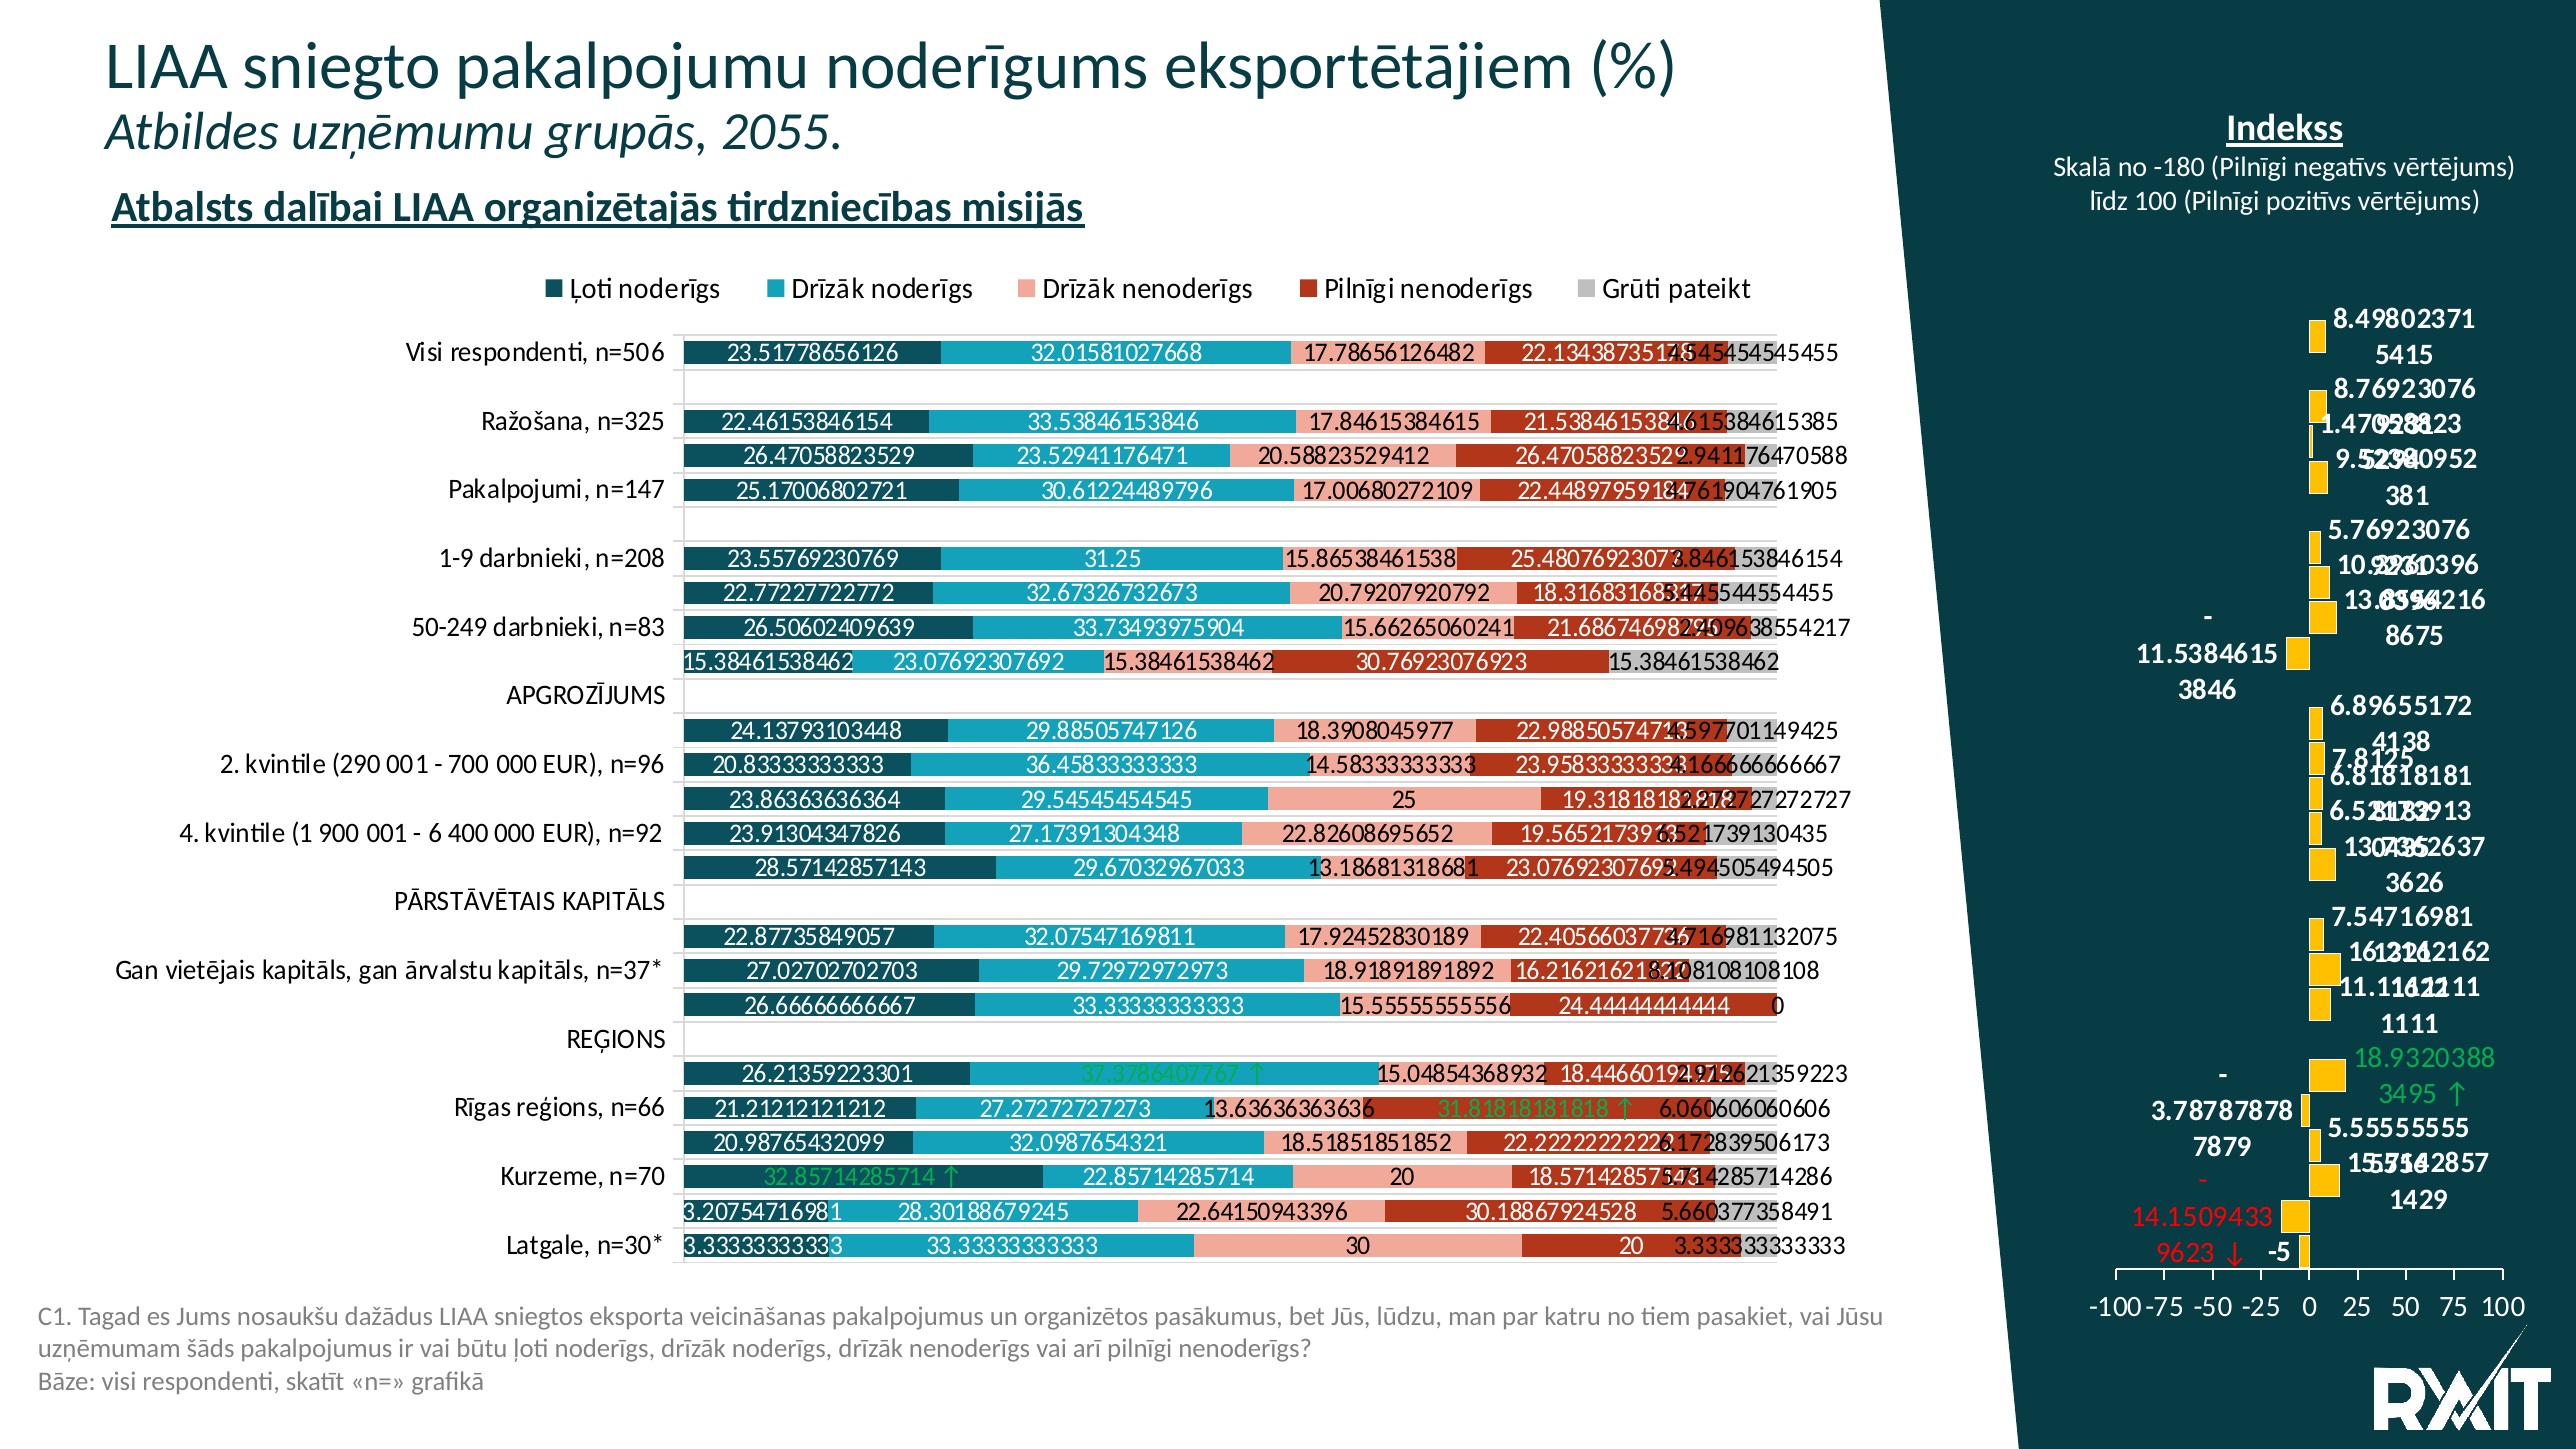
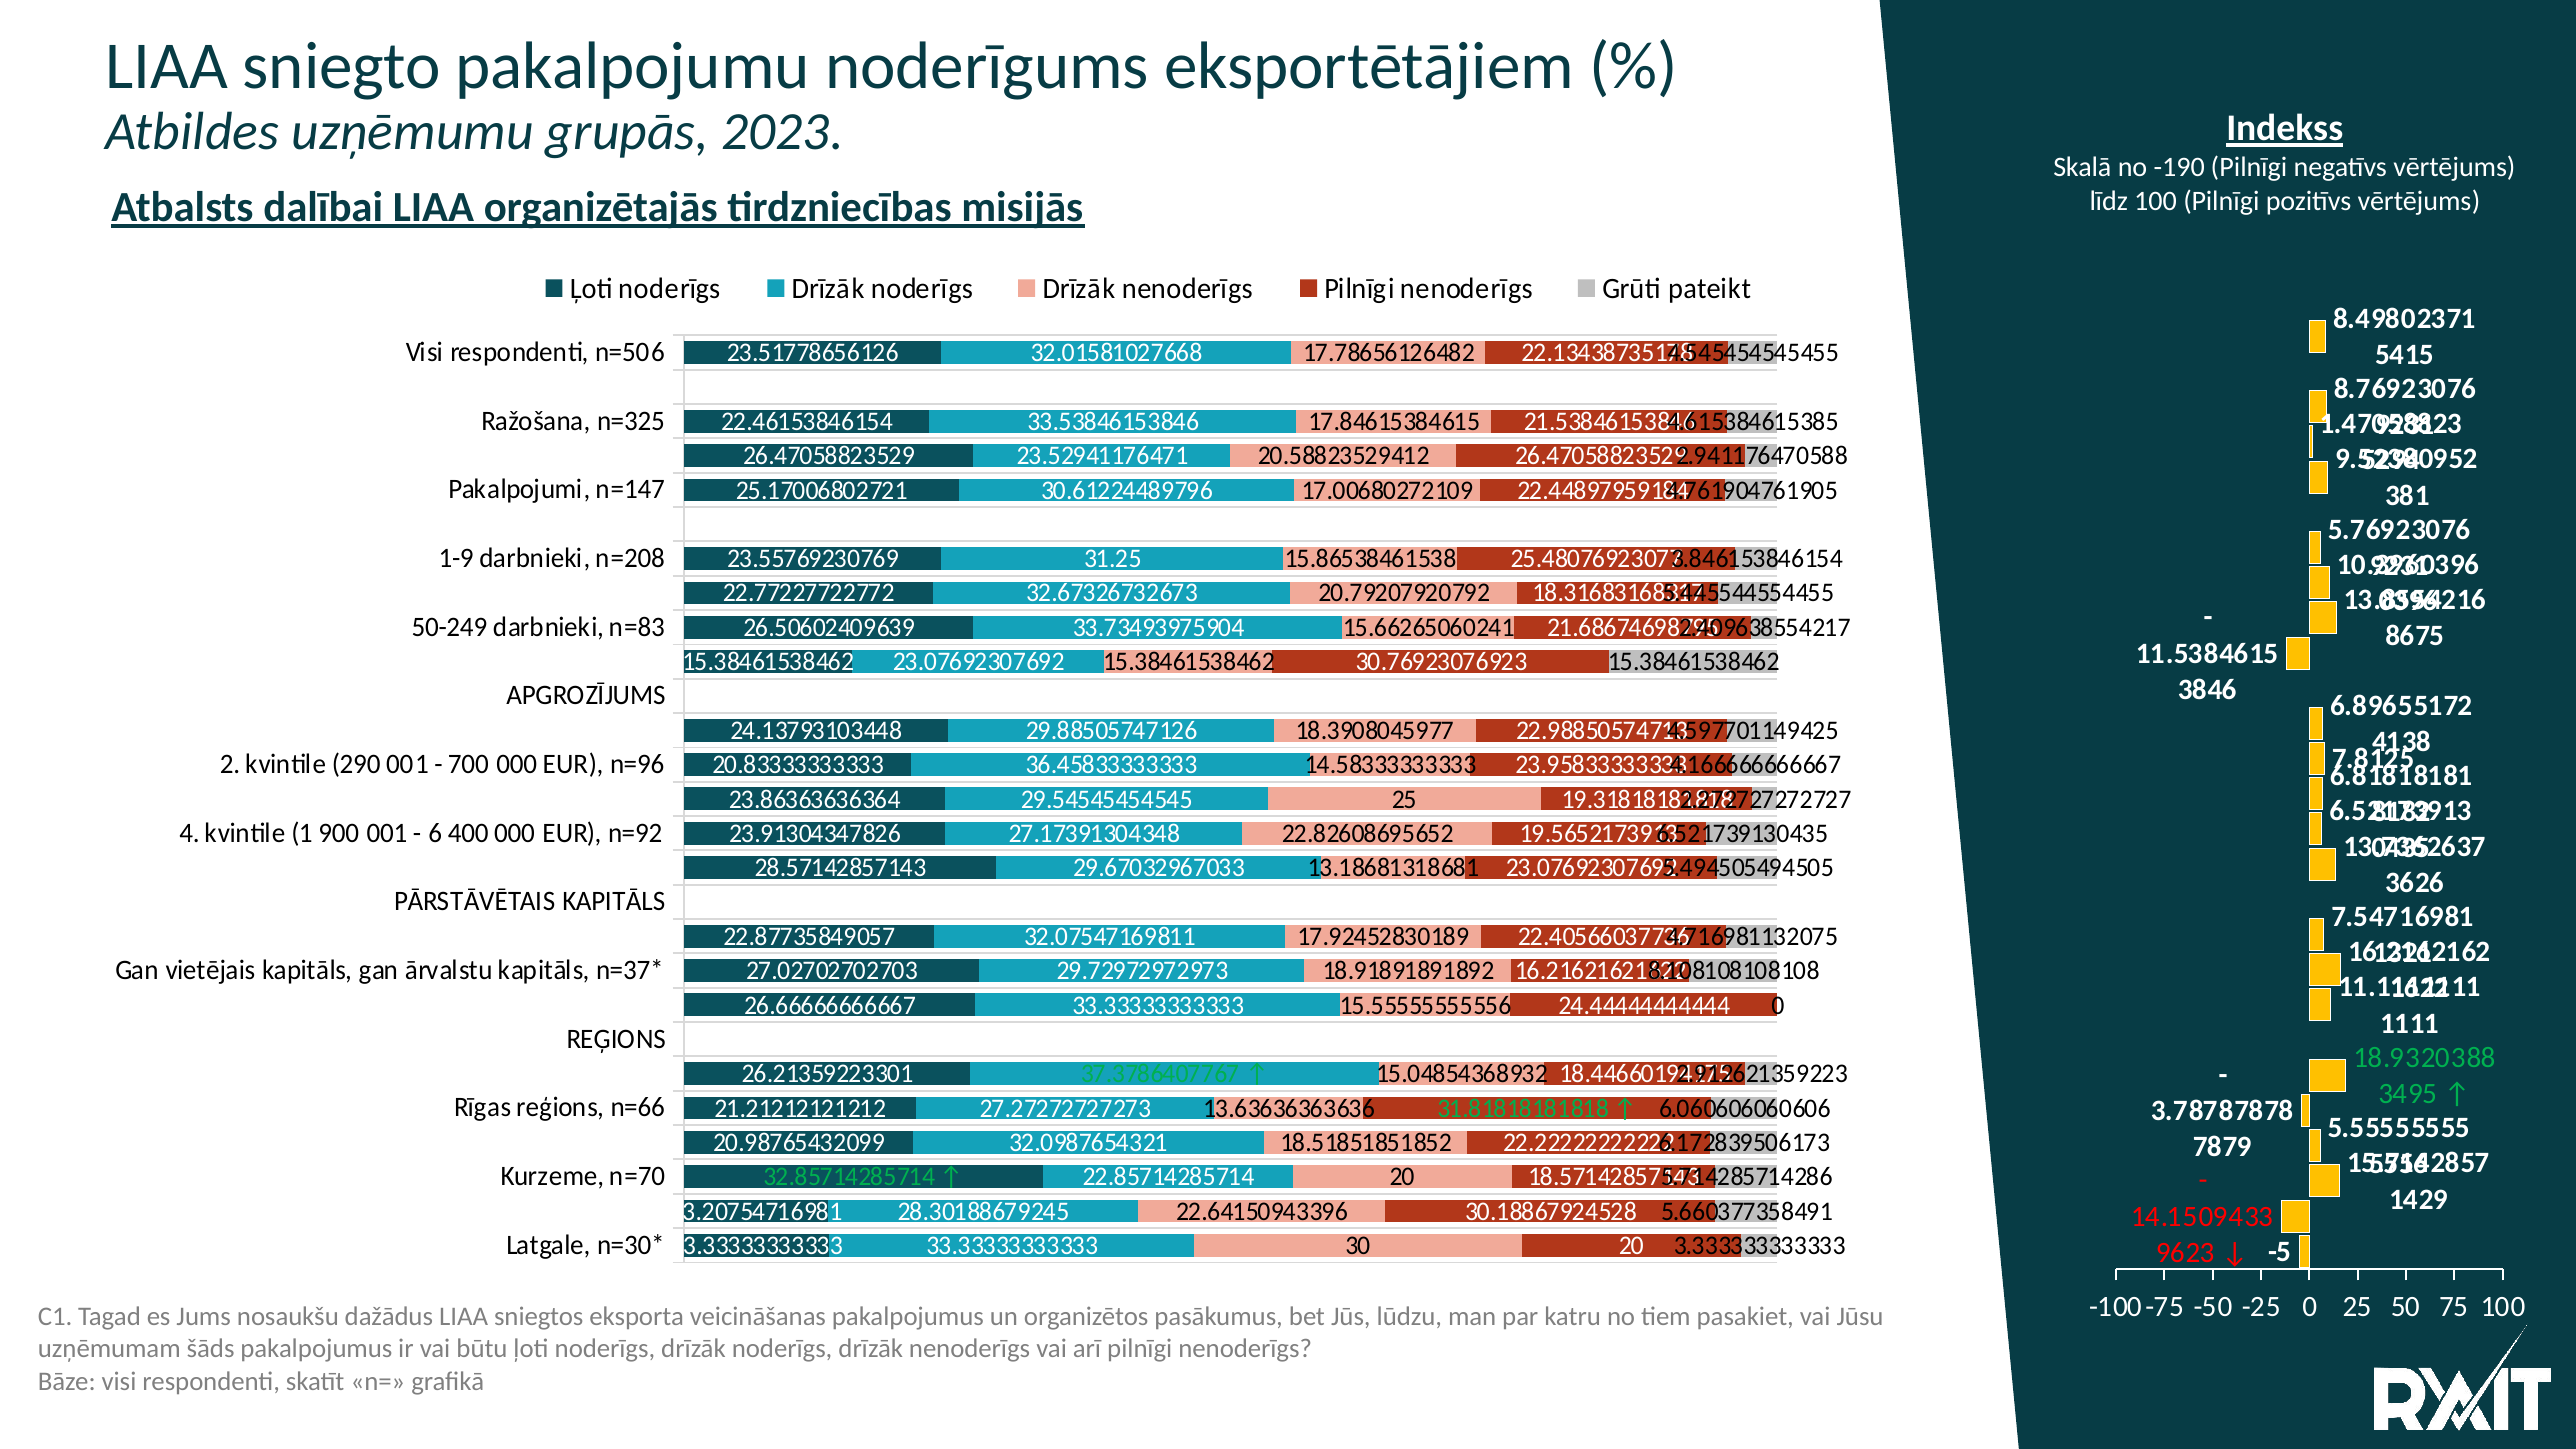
2055: 2055 -> 2023 (782, 131)
-180: -180 -> -190 (2179, 167)
